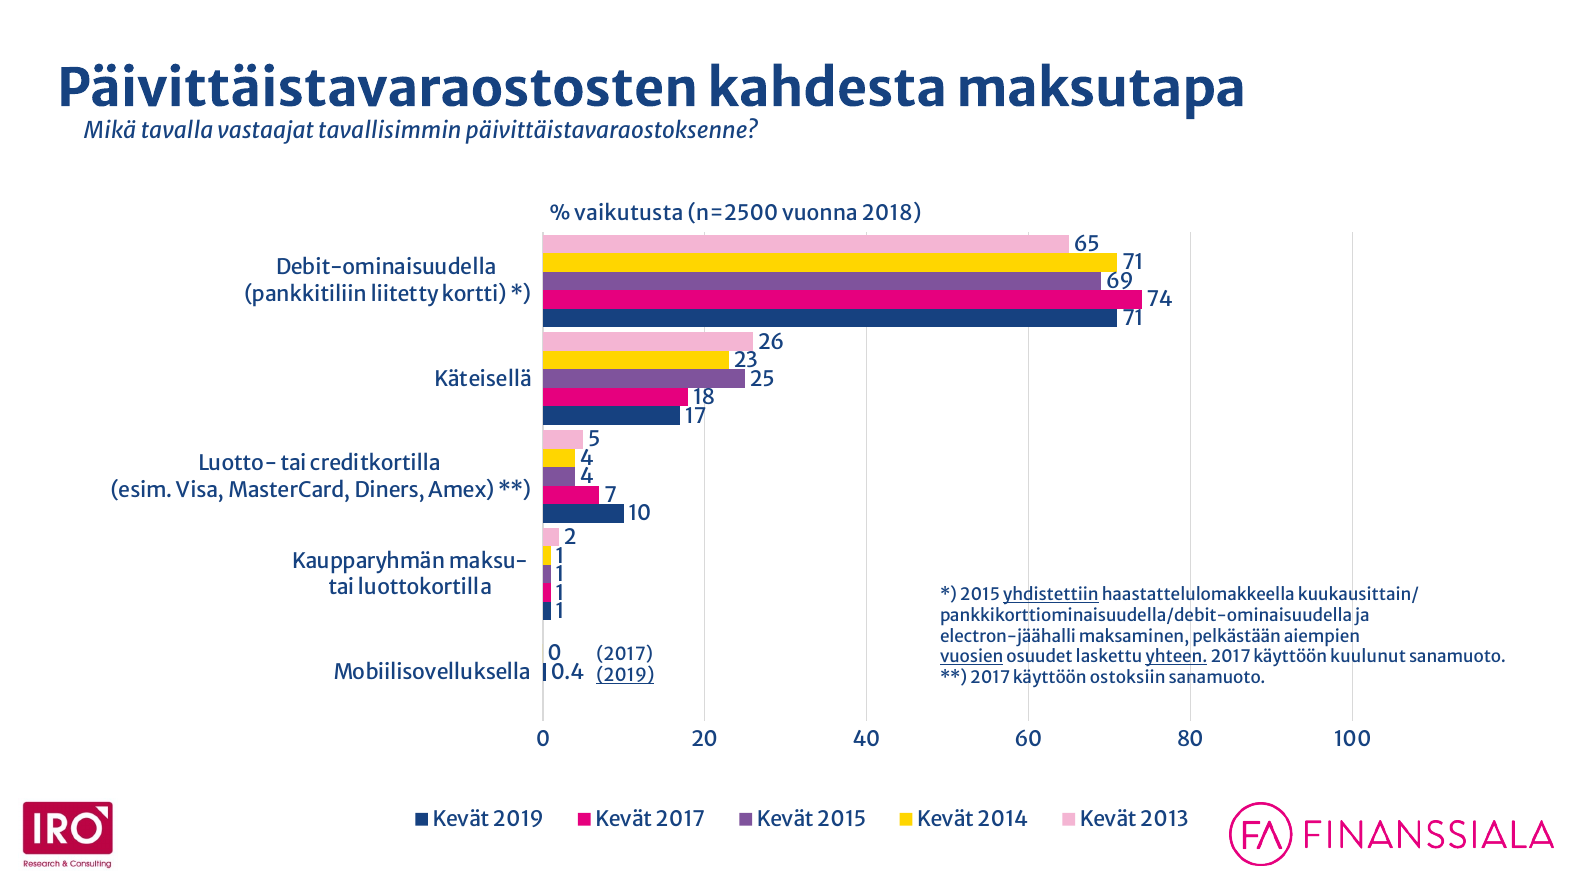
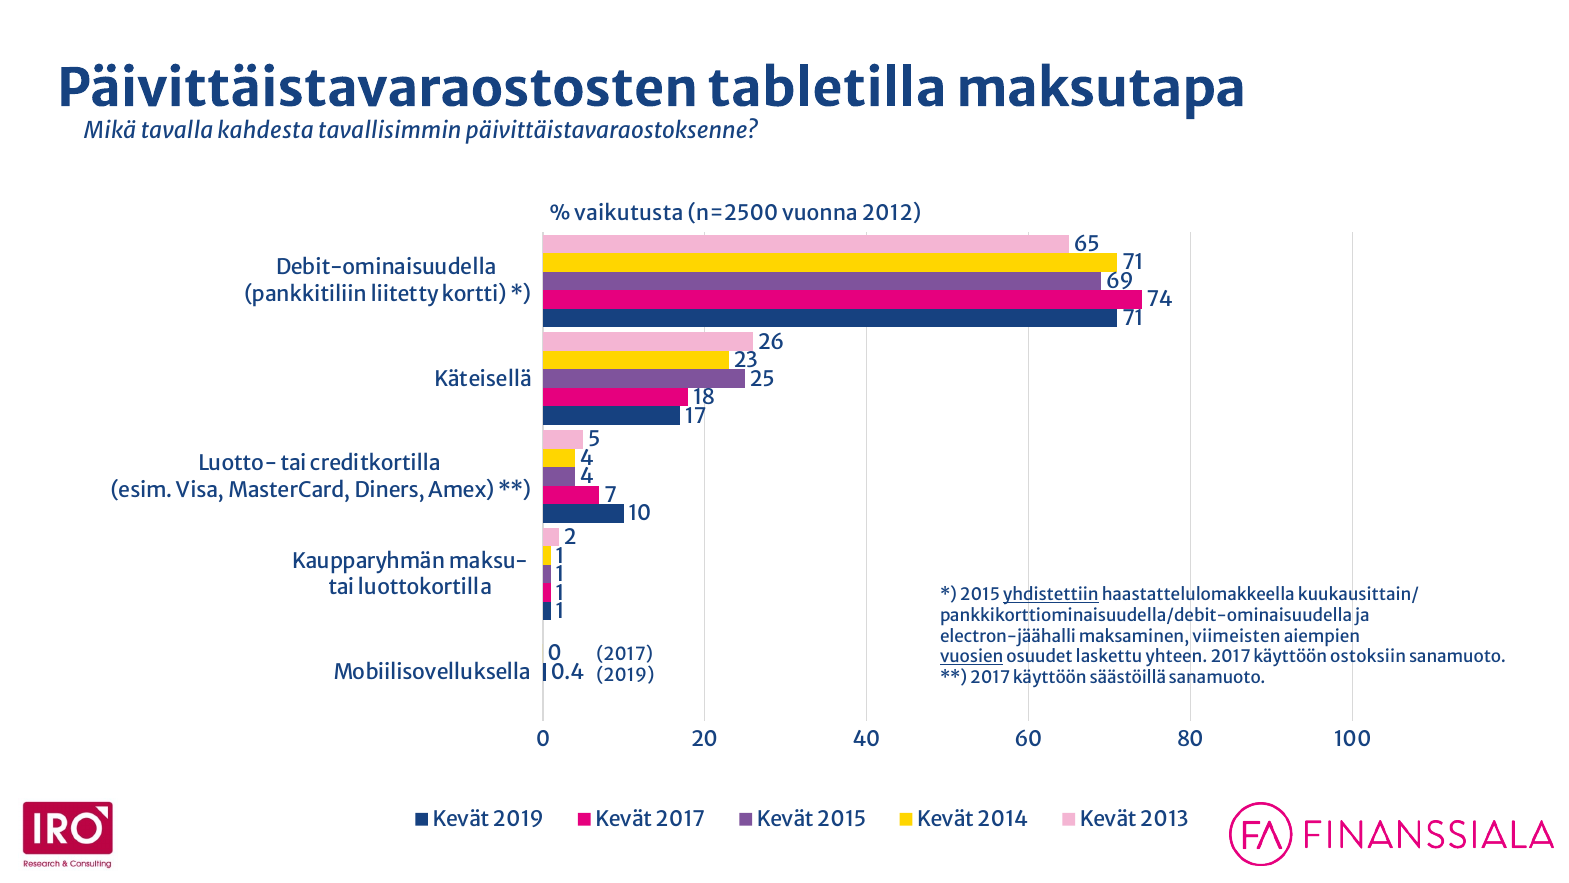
kahdesta: kahdesta -> tabletilla (827, 89)
vastaajat: vastaajat -> kahdesta (266, 131)
2018: 2018 -> 2012 (892, 213)
pelkästään: pelkästään -> viimeisten (1237, 636)
yhteen underline: present -> none (1176, 657)
kuulunut: kuulunut -> ostoksiin (1368, 657)
2019 underline: present -> none (625, 676)
ostoksiin: ostoksiin -> säästöillä (1128, 677)
